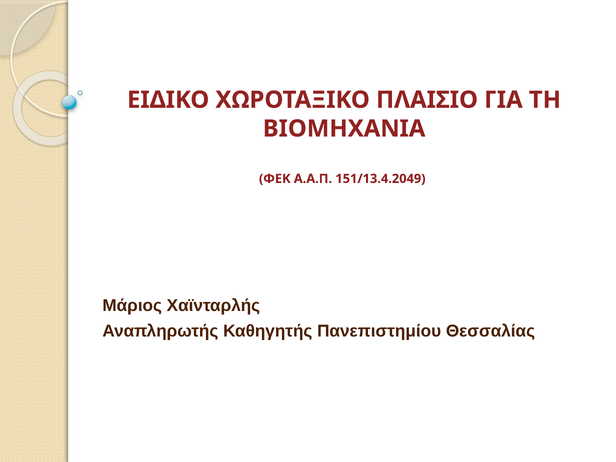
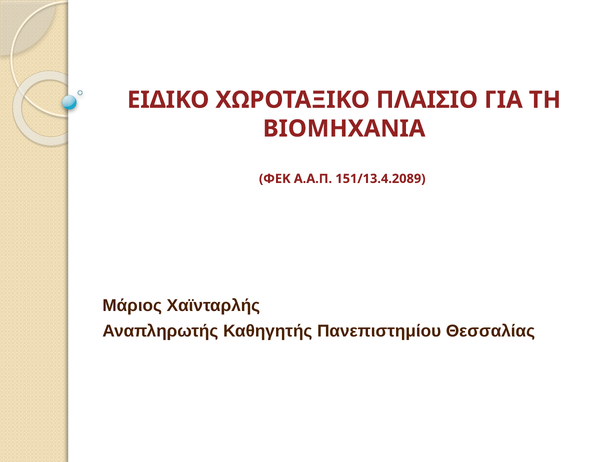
151/13.4.2049: 151/13.4.2049 -> 151/13.4.2089 (380, 179)
